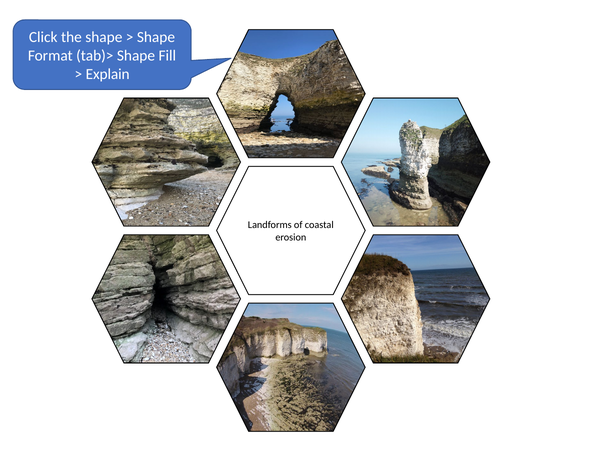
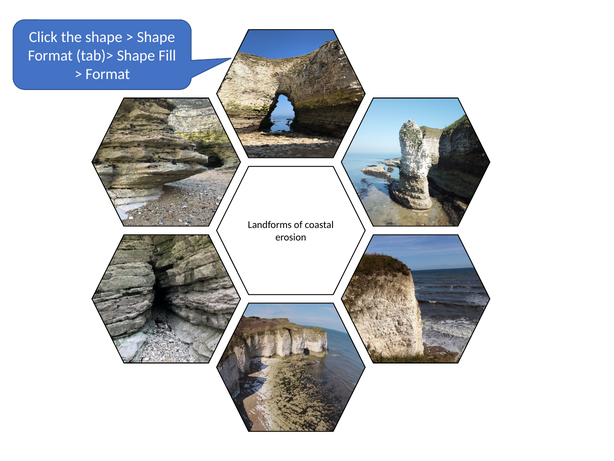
Explain: Explain -> Format (108, 74)
